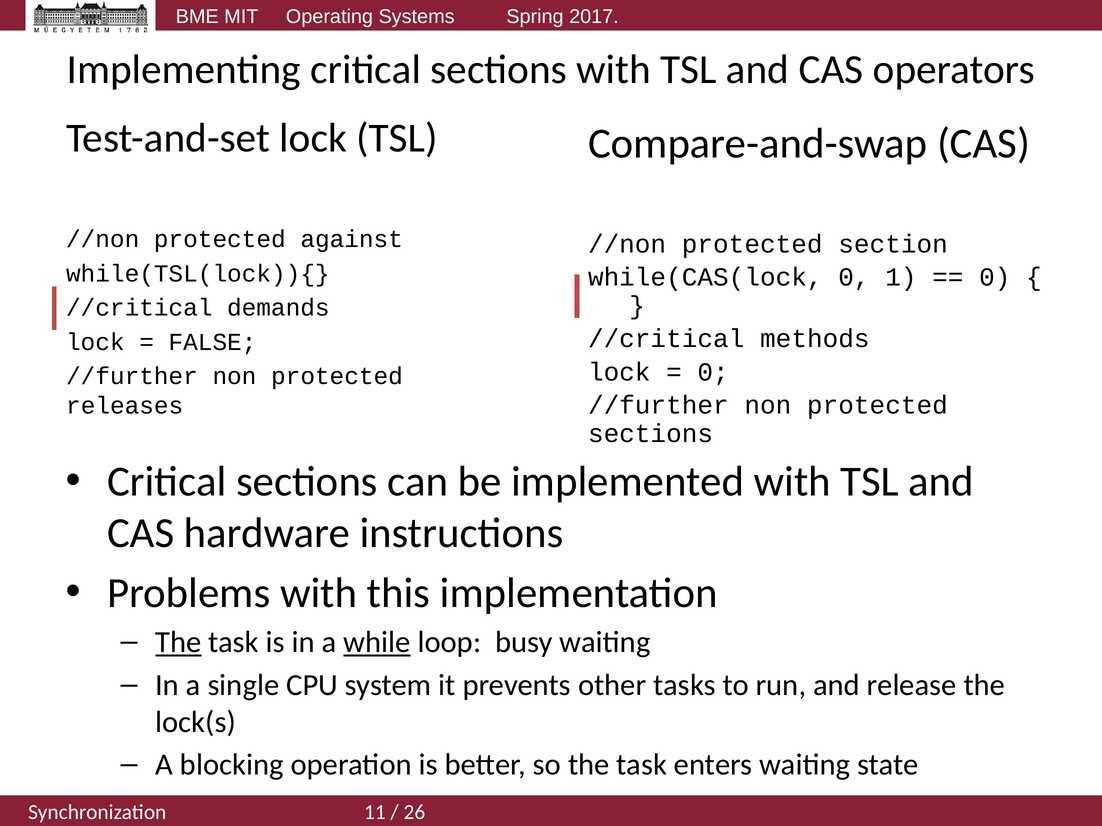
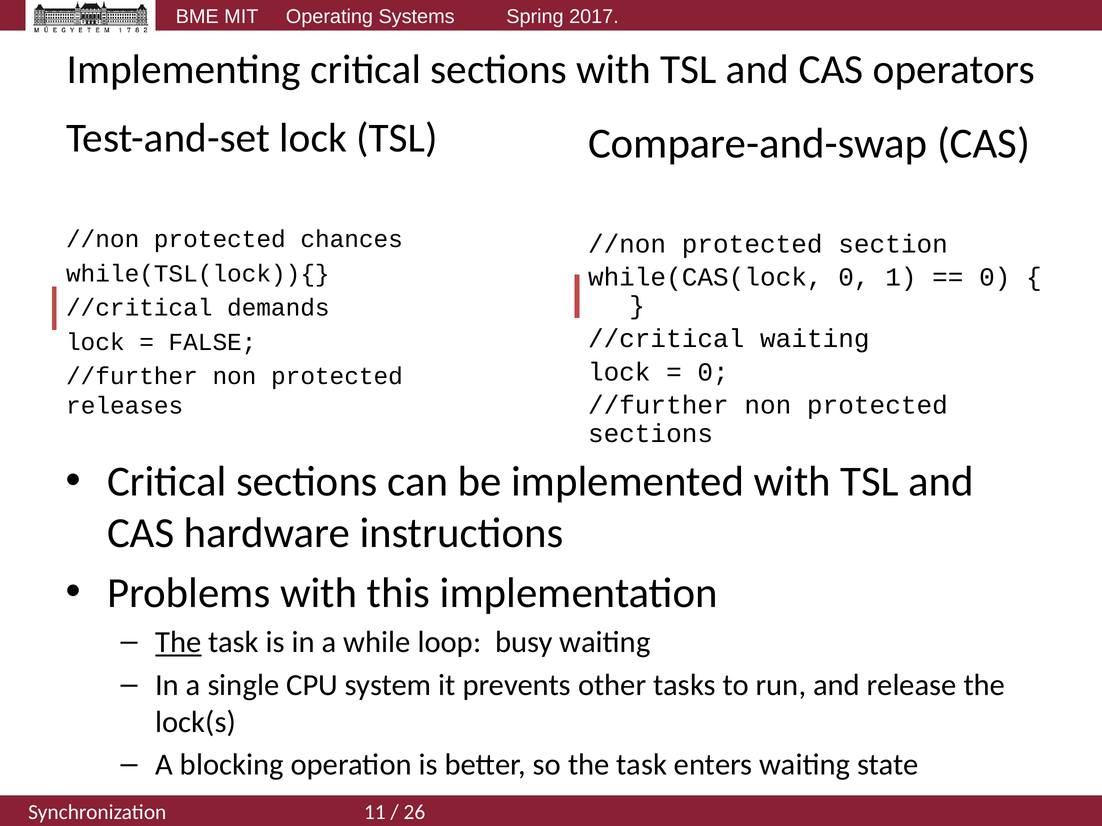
against: against -> chances (352, 239)
//critical methods: methods -> waiting (815, 339)
while underline: present -> none (377, 643)
